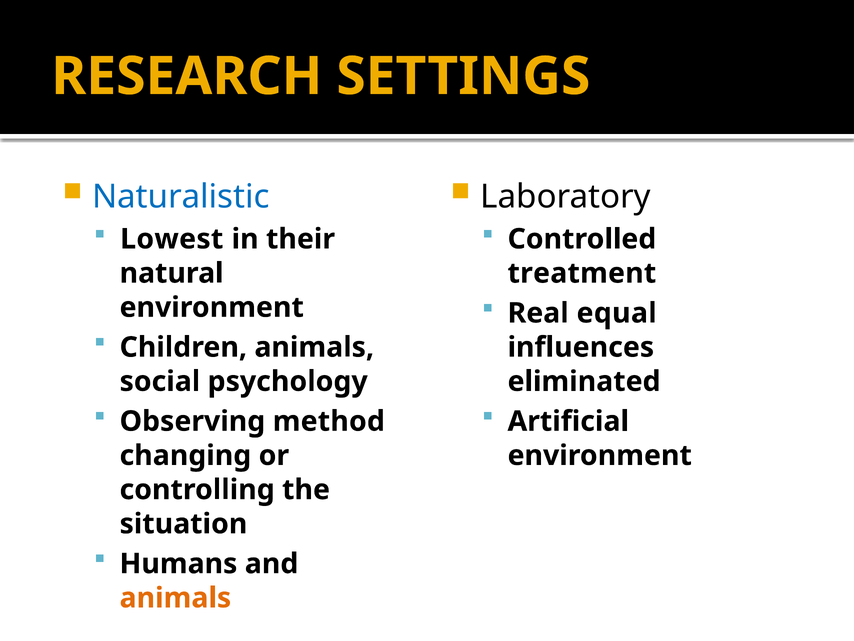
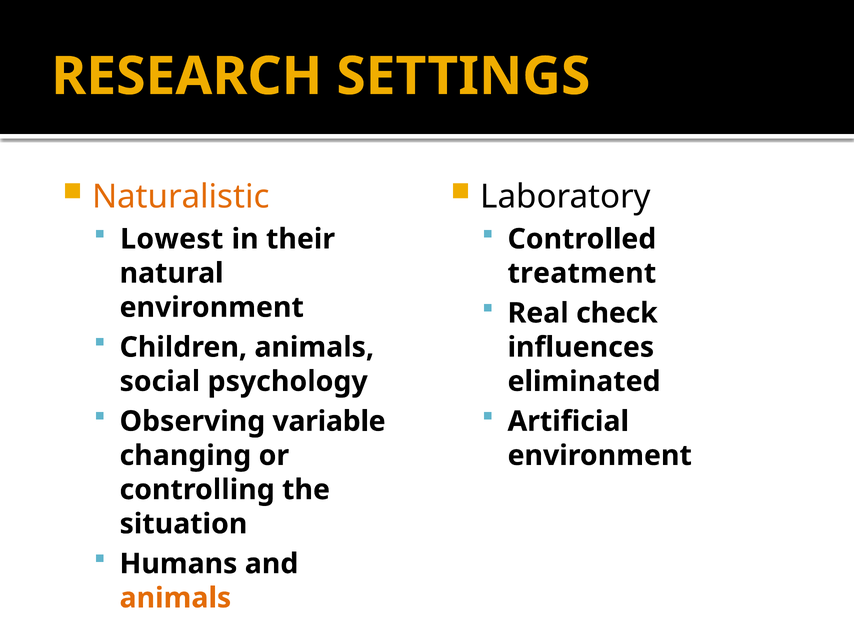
Naturalistic colour: blue -> orange (181, 196)
equal: equal -> check (617, 313)
method: method -> variable (329, 421)
